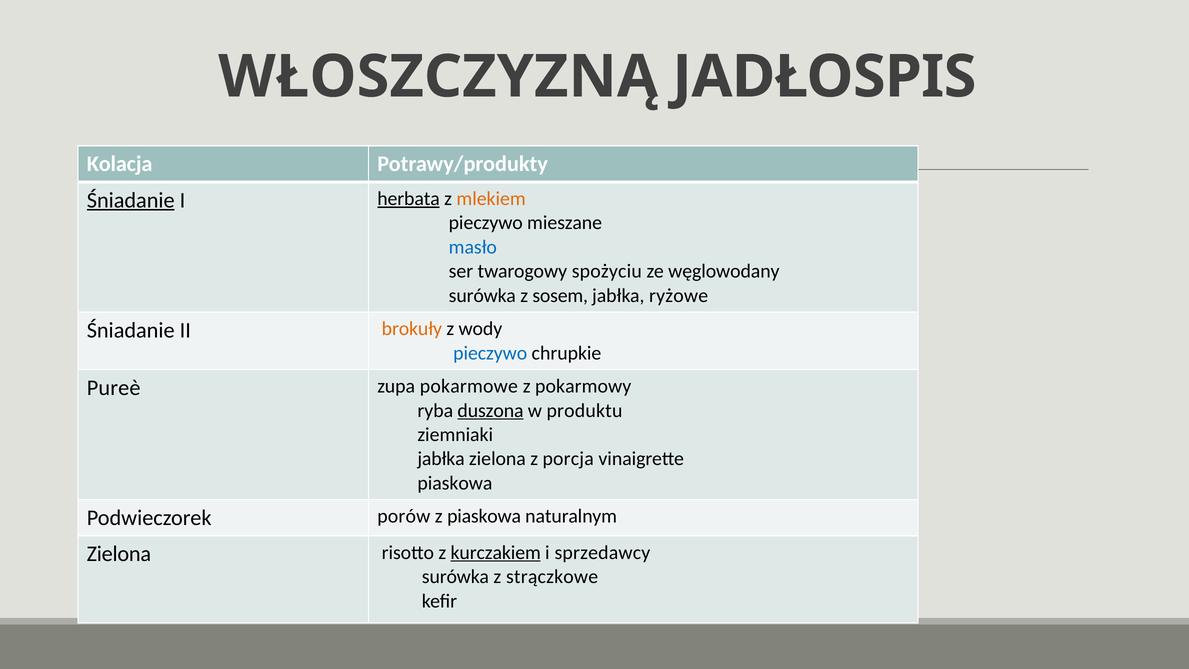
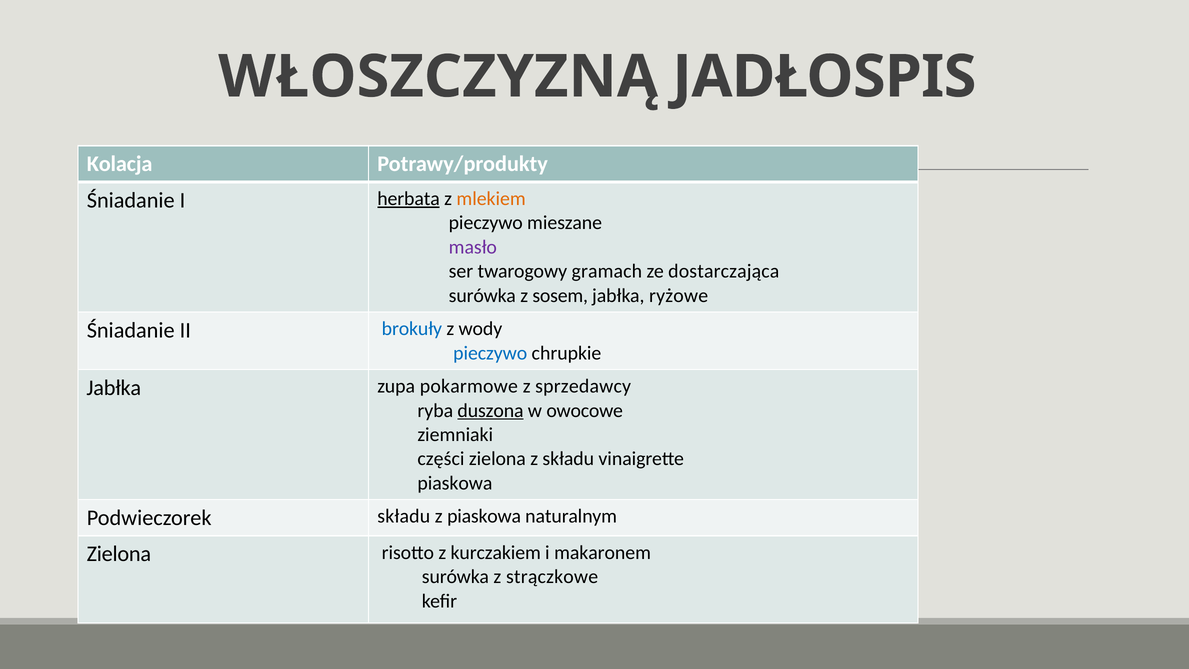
Śniadanie underline: present -> none (131, 200)
masło colour: blue -> purple (473, 247)
spożyciu: spożyciu -> gramach (607, 271)
węglowodany: węglowodany -> dostarczająca (724, 271)
brokuły colour: orange -> blue (412, 329)
Pureè: Pureè -> Jabłka (114, 388)
pokarmowy: pokarmowy -> sprzedawcy (583, 386)
produktu: produktu -> owocowe (585, 410)
jabłka: jabłka -> części (441, 459)
z porcja: porcja -> składu (568, 459)
Podwieczorek porów: porów -> składu (404, 516)
kurczakiem underline: present -> none (496, 552)
sprzedawcy: sprzedawcy -> makaronem (603, 552)
